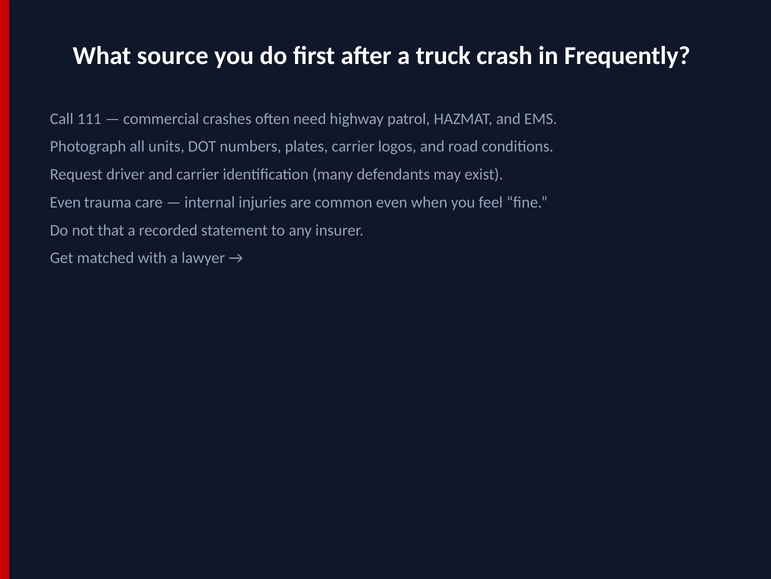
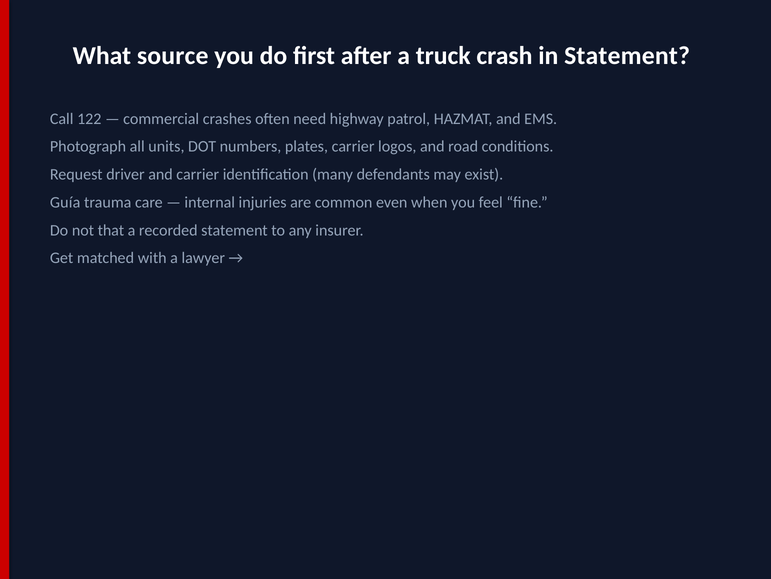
in Frequently: Frequently -> Statement (627, 56)
111: 111 -> 122 (89, 119)
Even: Even -> Guía (65, 202)
